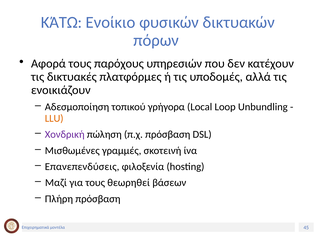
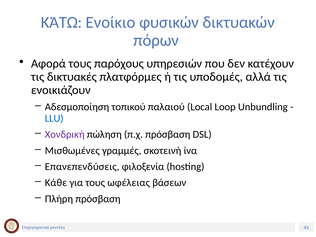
γρήγορα: γρήγορα -> παλαιού (166, 107)
LLU colour: orange -> blue (54, 118)
Μαζί: Μαζί -> Κάθε (56, 183)
θεωρηθεί: θεωρηθεί -> ωφέλειας (129, 183)
